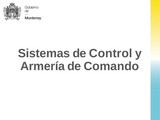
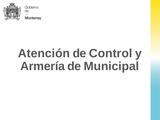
Sistemas: Sistemas -> Atención (44, 53)
Comando: Comando -> Municipal (111, 66)
